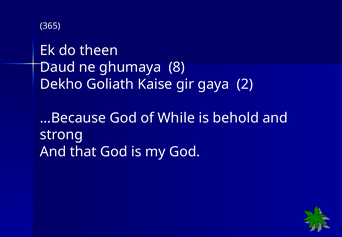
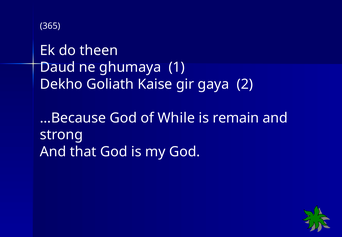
8: 8 -> 1 (177, 67)
behold: behold -> remain (236, 118)
